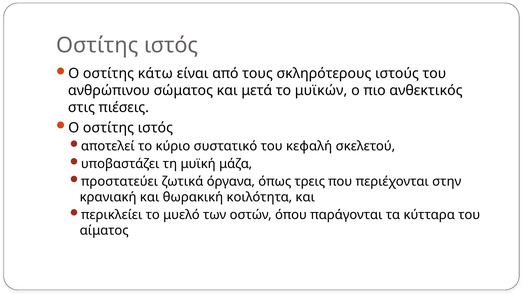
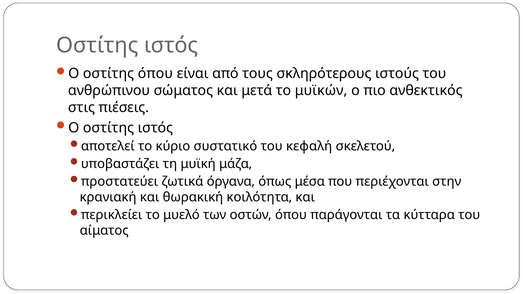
οστίτης κάτω: κάτω -> όπου (155, 74)
τρεις: τρεις -> μέσα (310, 182)
